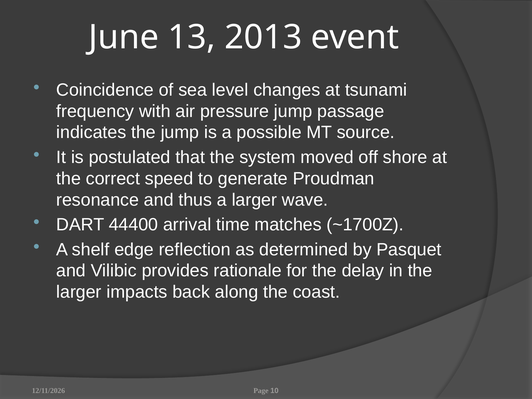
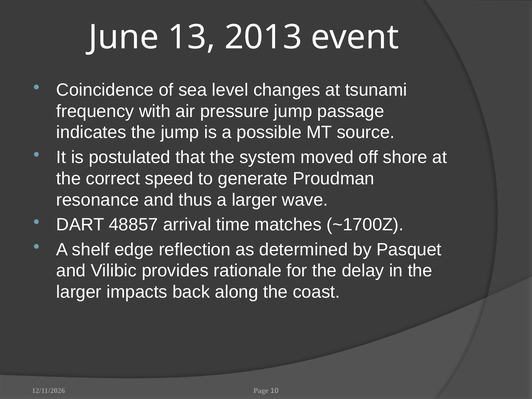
44400: 44400 -> 48857 (133, 225)
